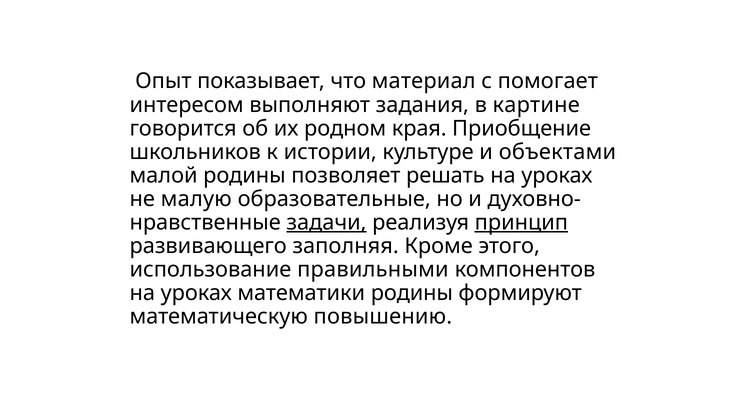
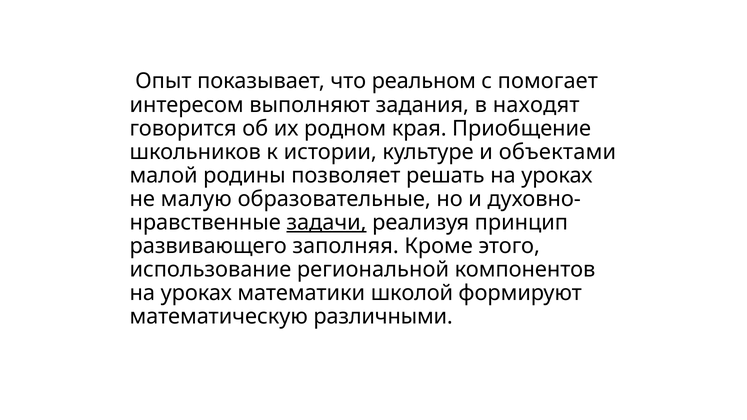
материал: материал -> реальном (424, 81)
картине: картине -> находят (536, 105)
принцип underline: present -> none (521, 223)
правильными: правильными -> региональной (373, 270)
математики родины: родины -> школой (412, 293)
повышению: повышению -> различными (383, 317)
